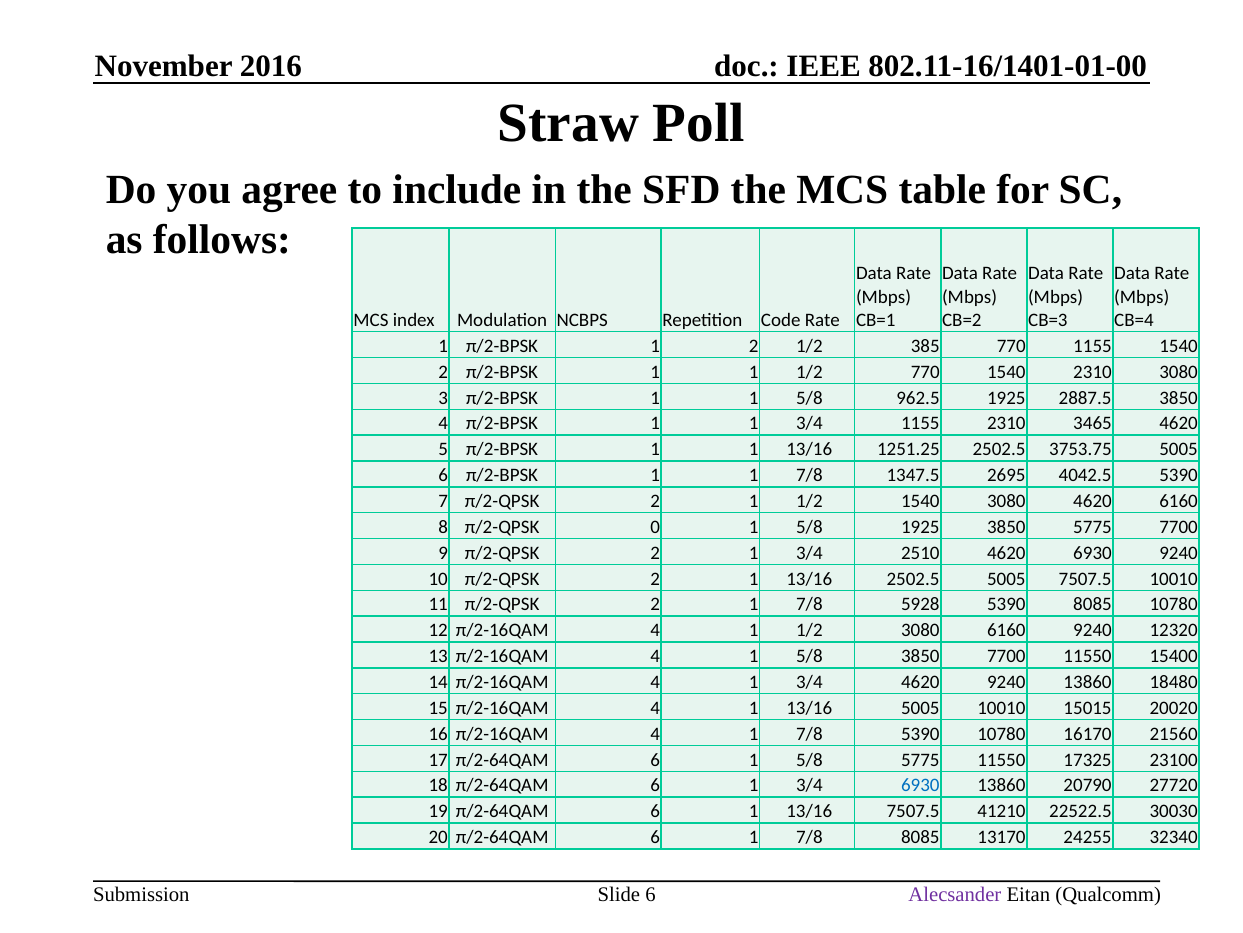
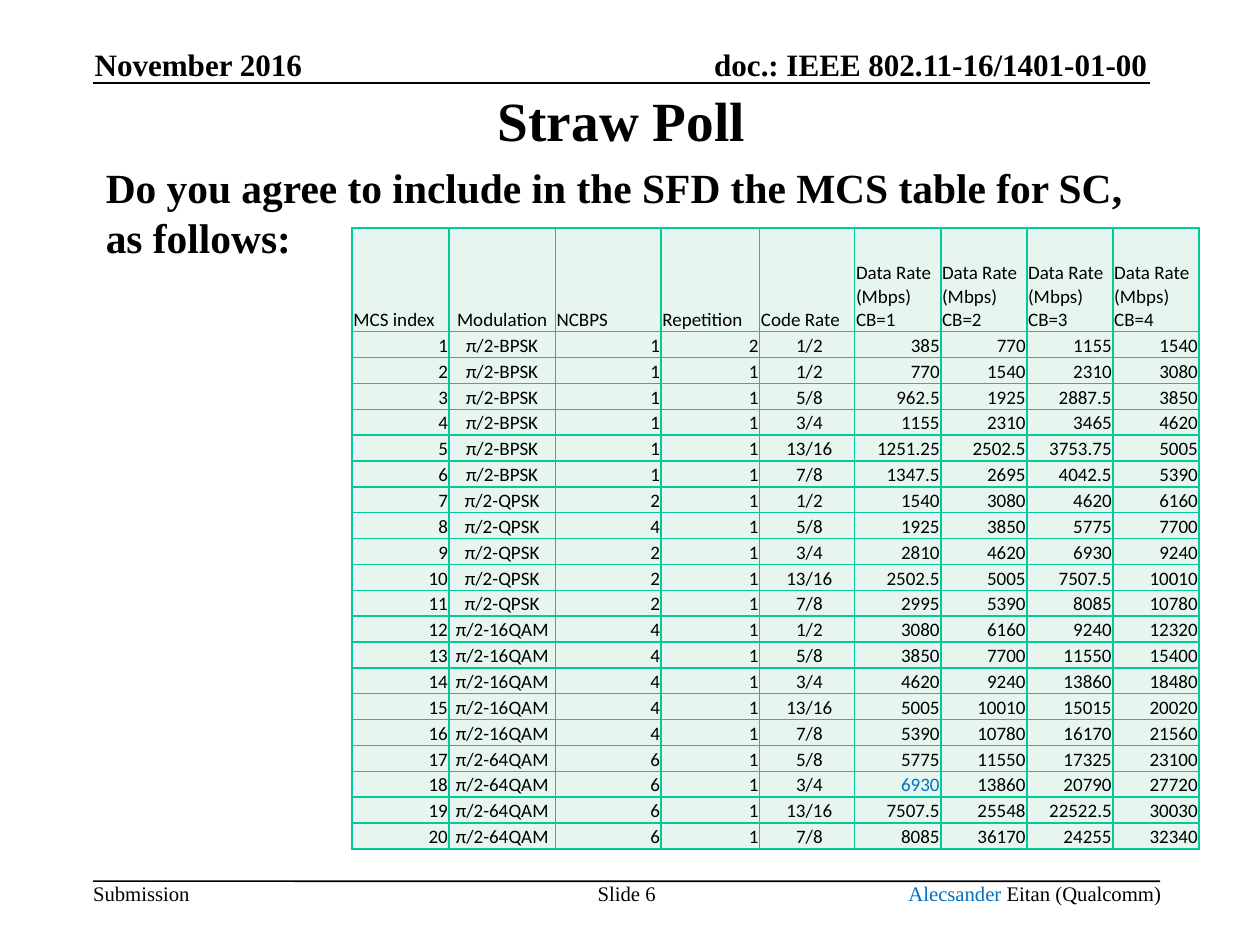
π/2-QPSK 0: 0 -> 4 (655, 527)
2510: 2510 -> 2810 (920, 552)
5928: 5928 -> 2995 (920, 604)
41210: 41210 -> 25548 (1001, 811)
13170: 13170 -> 36170 (1001, 837)
Alecsander colour: purple -> blue (955, 894)
